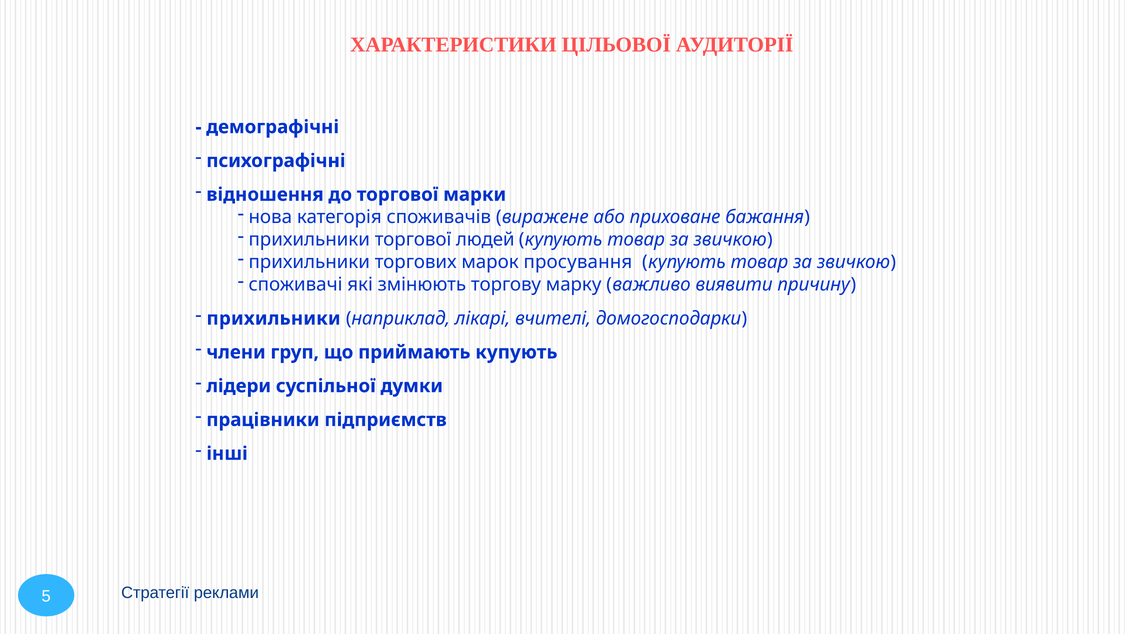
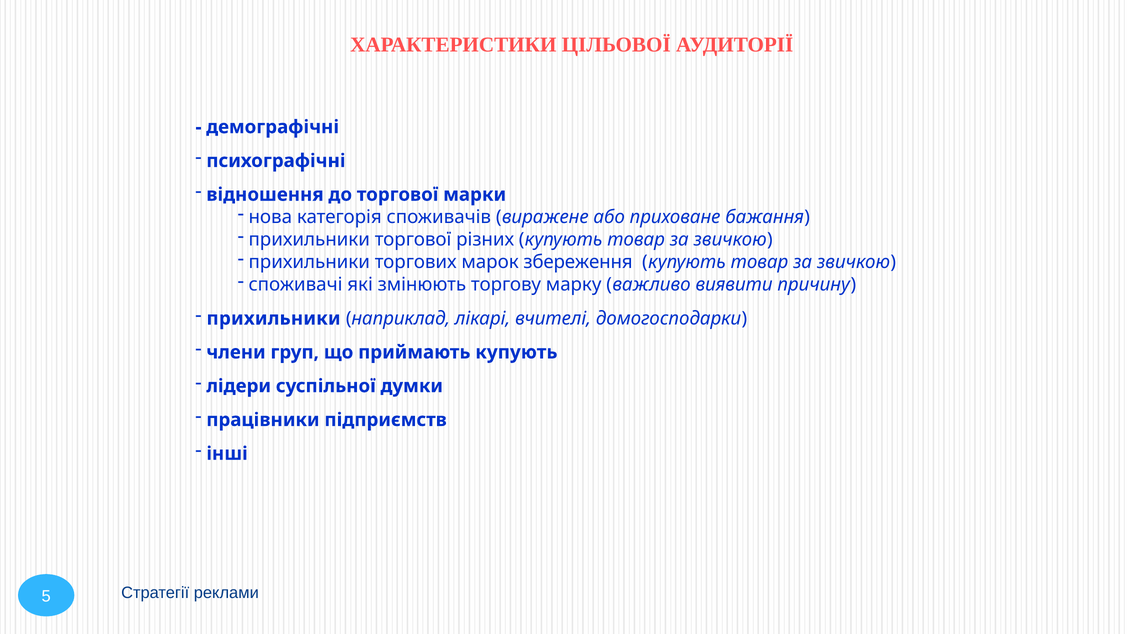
людей: людей -> різних (485, 240)
просування: просування -> збереження (578, 262)
